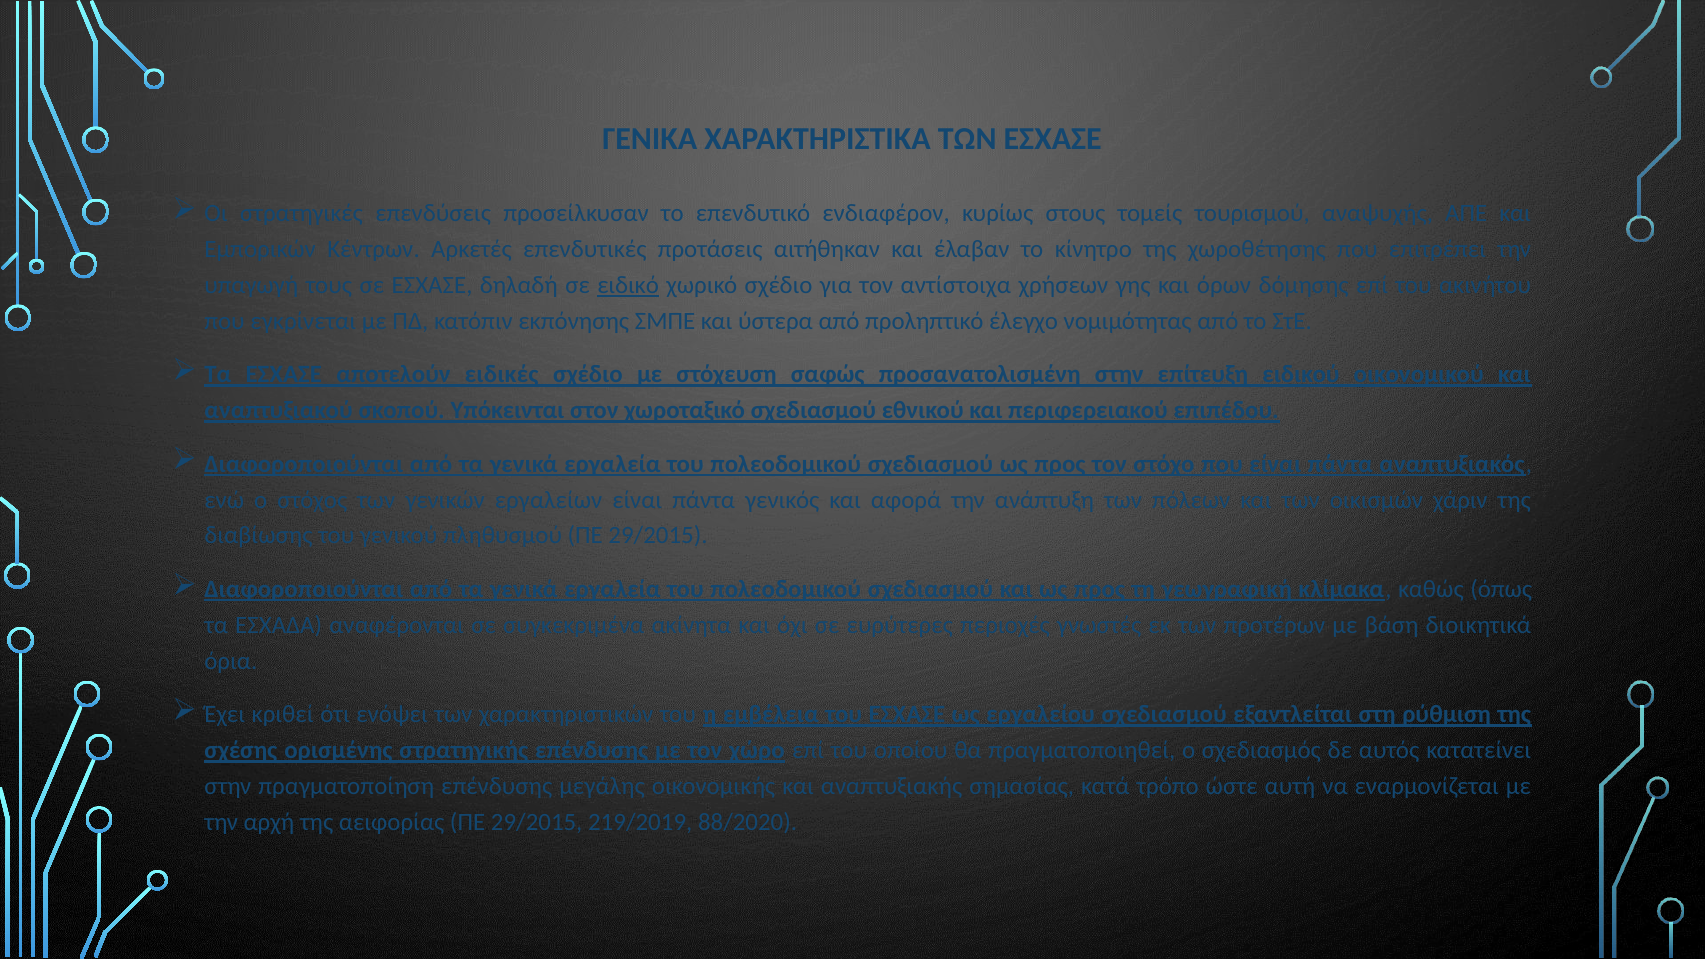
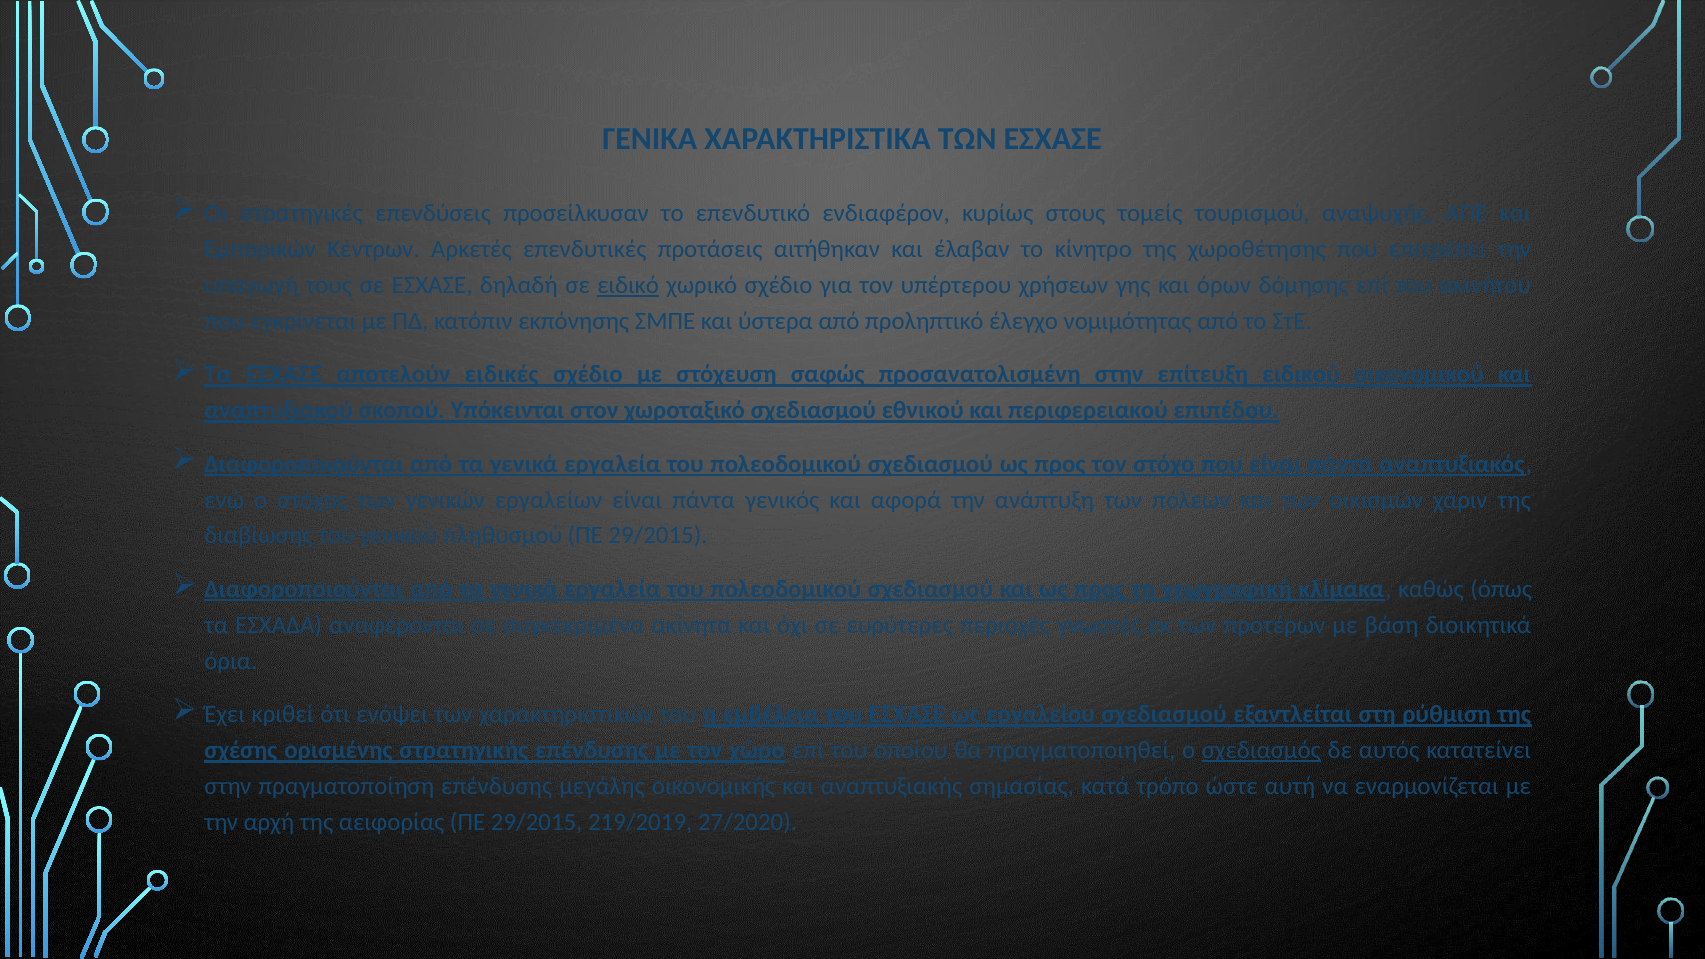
αντίστοιχα: αντίστοιχα -> υπέρτερου (956, 285)
σχεδιασμός underline: none -> present (1261, 751)
88/2020: 88/2020 -> 27/2020 (748, 822)
